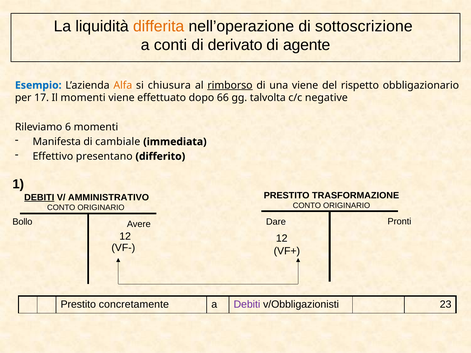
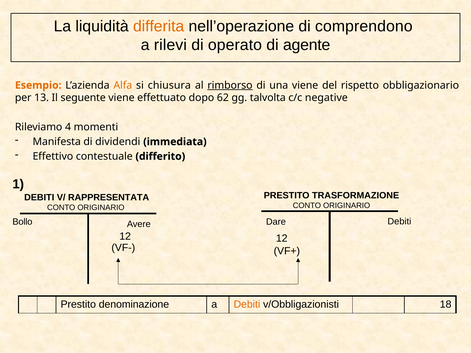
sottoscrizione: sottoscrizione -> comprendono (364, 26)
conti: conti -> rilevi (170, 45)
derivato: derivato -> operato (235, 45)
Esempio colour: blue -> orange (38, 85)
17: 17 -> 13 (42, 98)
Il momenti: momenti -> seguente (83, 98)
66: 66 -> 62 (223, 98)
6: 6 -> 4 (68, 127)
cambiale: cambiale -> dividendi (118, 142)
presentano: presentano -> contestuale (104, 156)
DEBITI underline: present -> none (39, 198)
AMMINISTRATIVO: AMMINISTRATIVO -> RAPPRESENTATA (109, 198)
Avere Pronti: Pronti -> Debiti (399, 222)
concretamente: concretamente -> denominazione (134, 304)
Debiti colour: purple -> orange (247, 304)
23: 23 -> 18 (446, 304)
